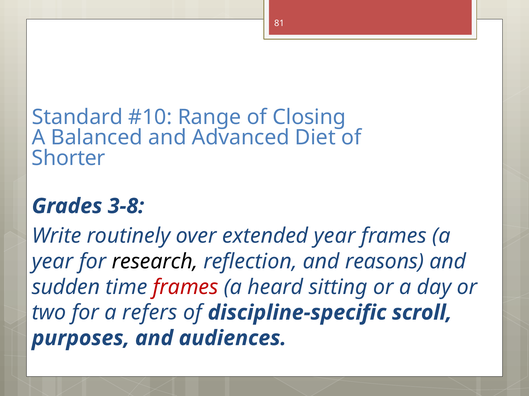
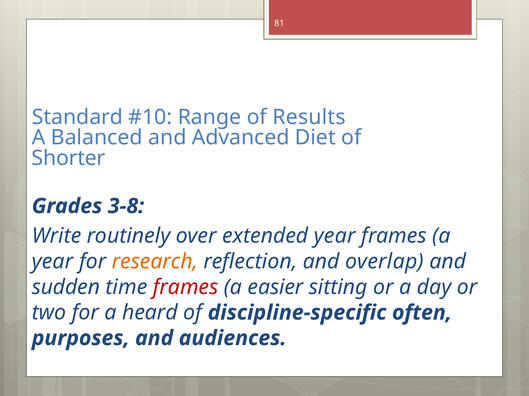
Closing: Closing -> Results (309, 117)
research colour: black -> orange (155, 262)
reasons: reasons -> overlap (384, 262)
heard: heard -> easier (275, 288)
refers: refers -> heard (150, 313)
scroll: scroll -> often (422, 313)
